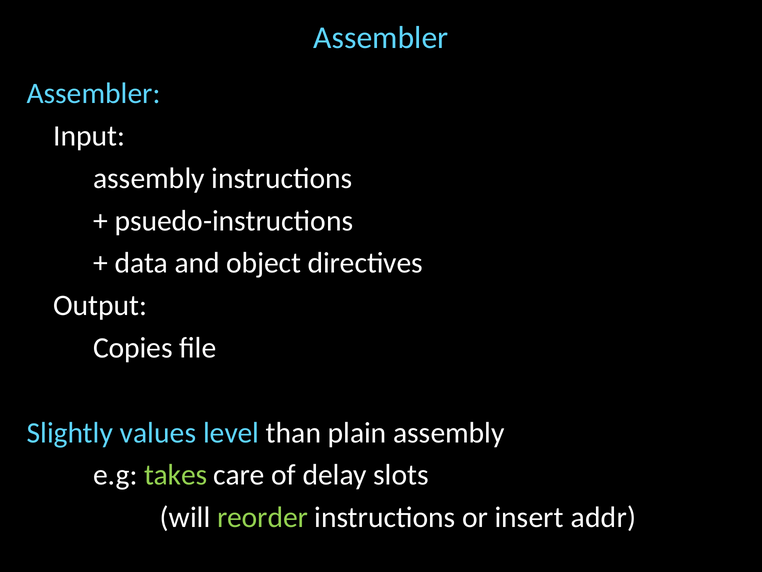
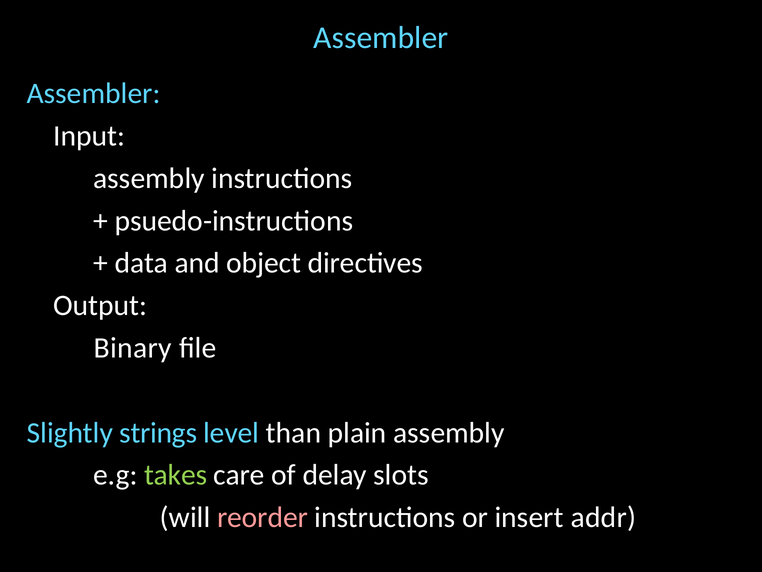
Copies: Copies -> Binary (133, 348)
values: values -> strings (158, 432)
reorder colour: light green -> pink (263, 517)
